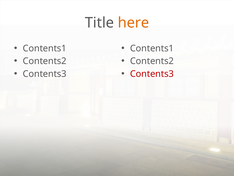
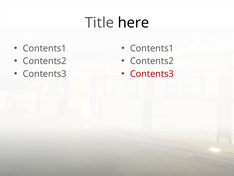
here colour: orange -> black (134, 23)
